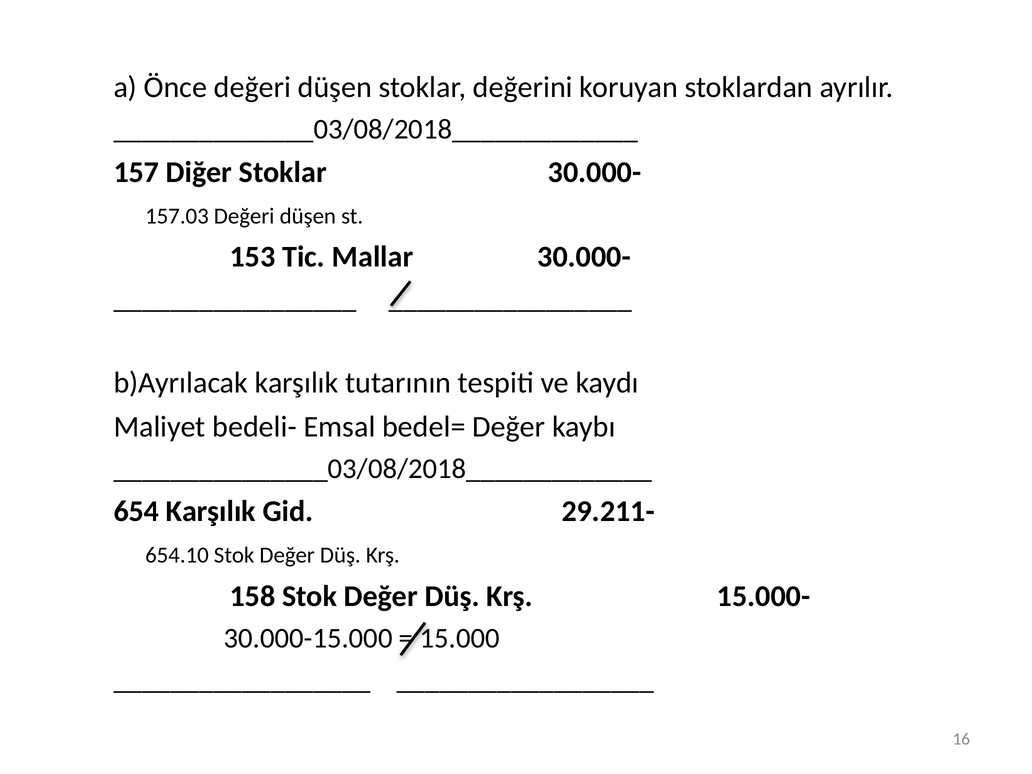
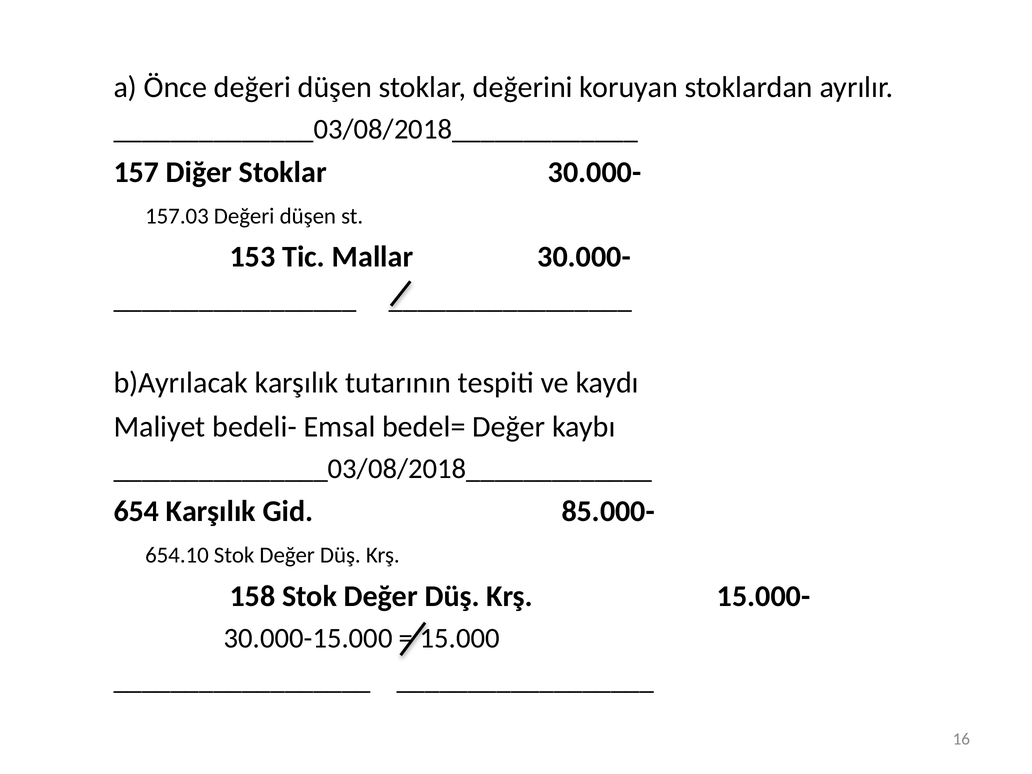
29.211-: 29.211- -> 85.000- (608, 511)
